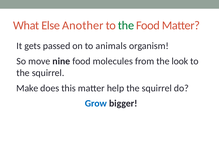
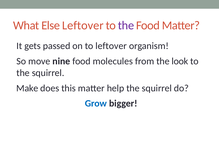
Else Another: Another -> Leftover (83, 25)
the colour: green -> purple (126, 25)
to animals: animals -> leftover (111, 46)
